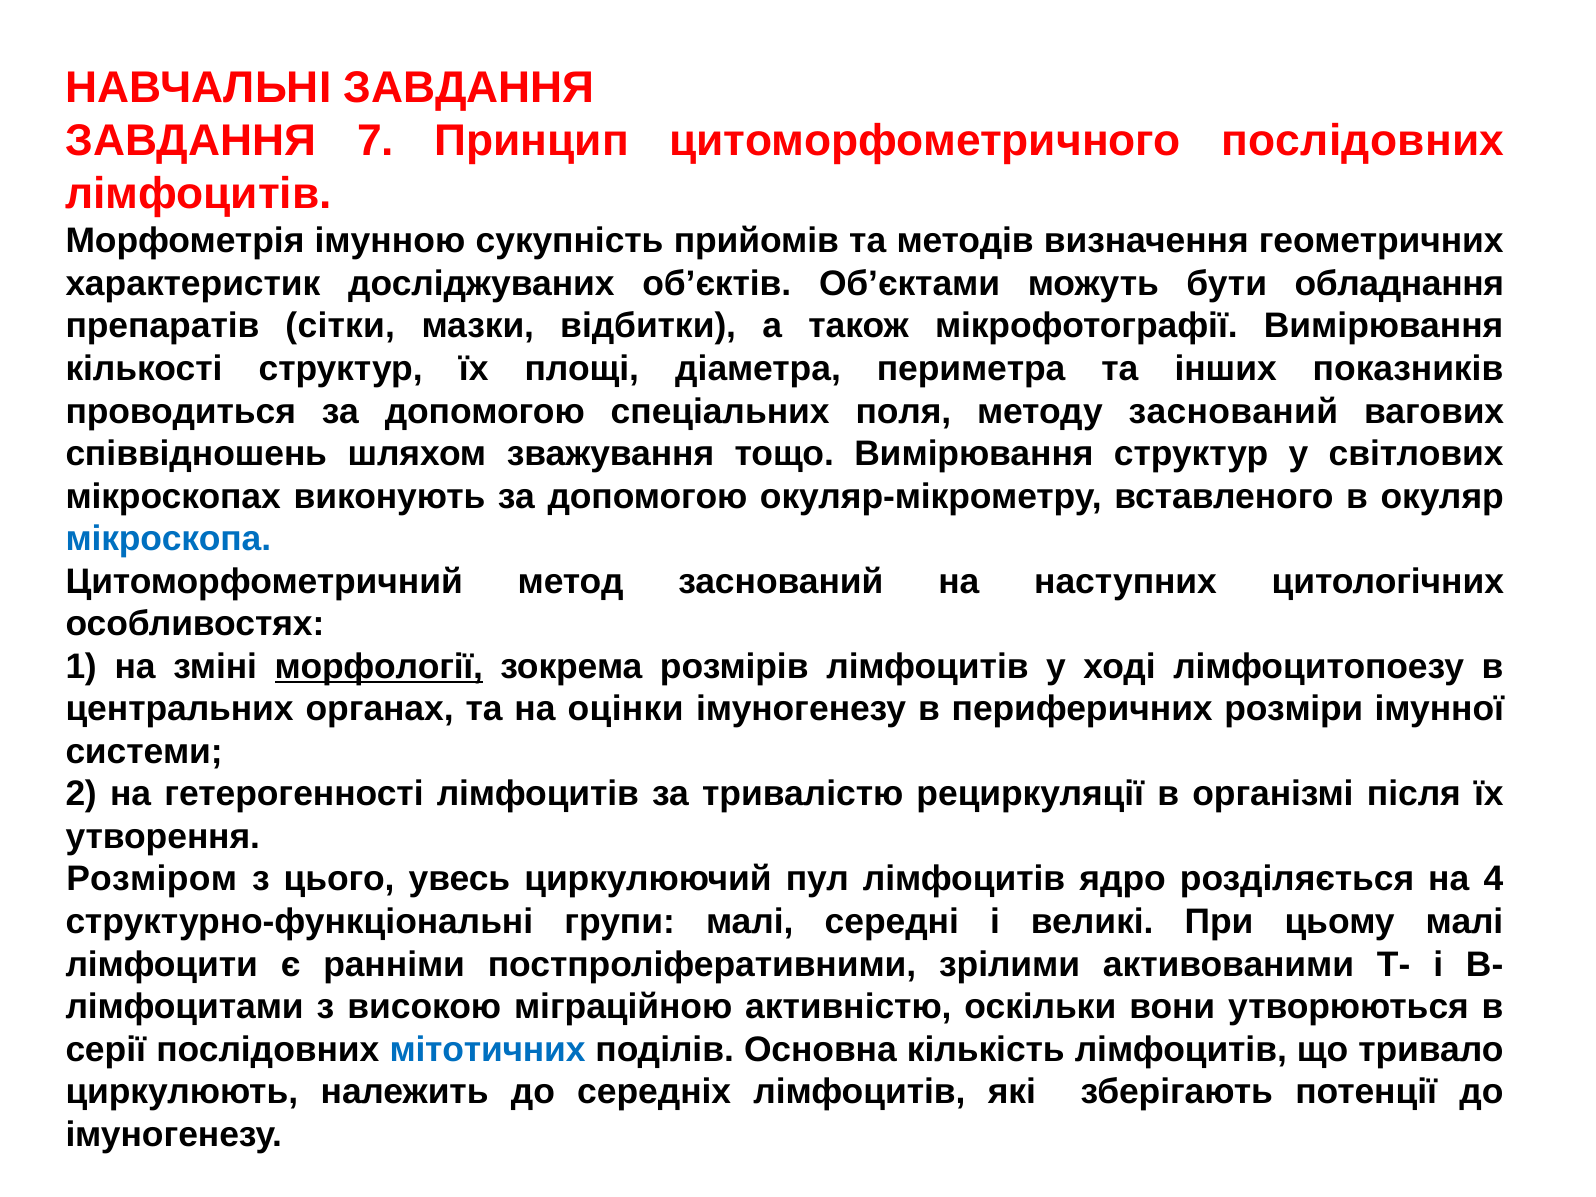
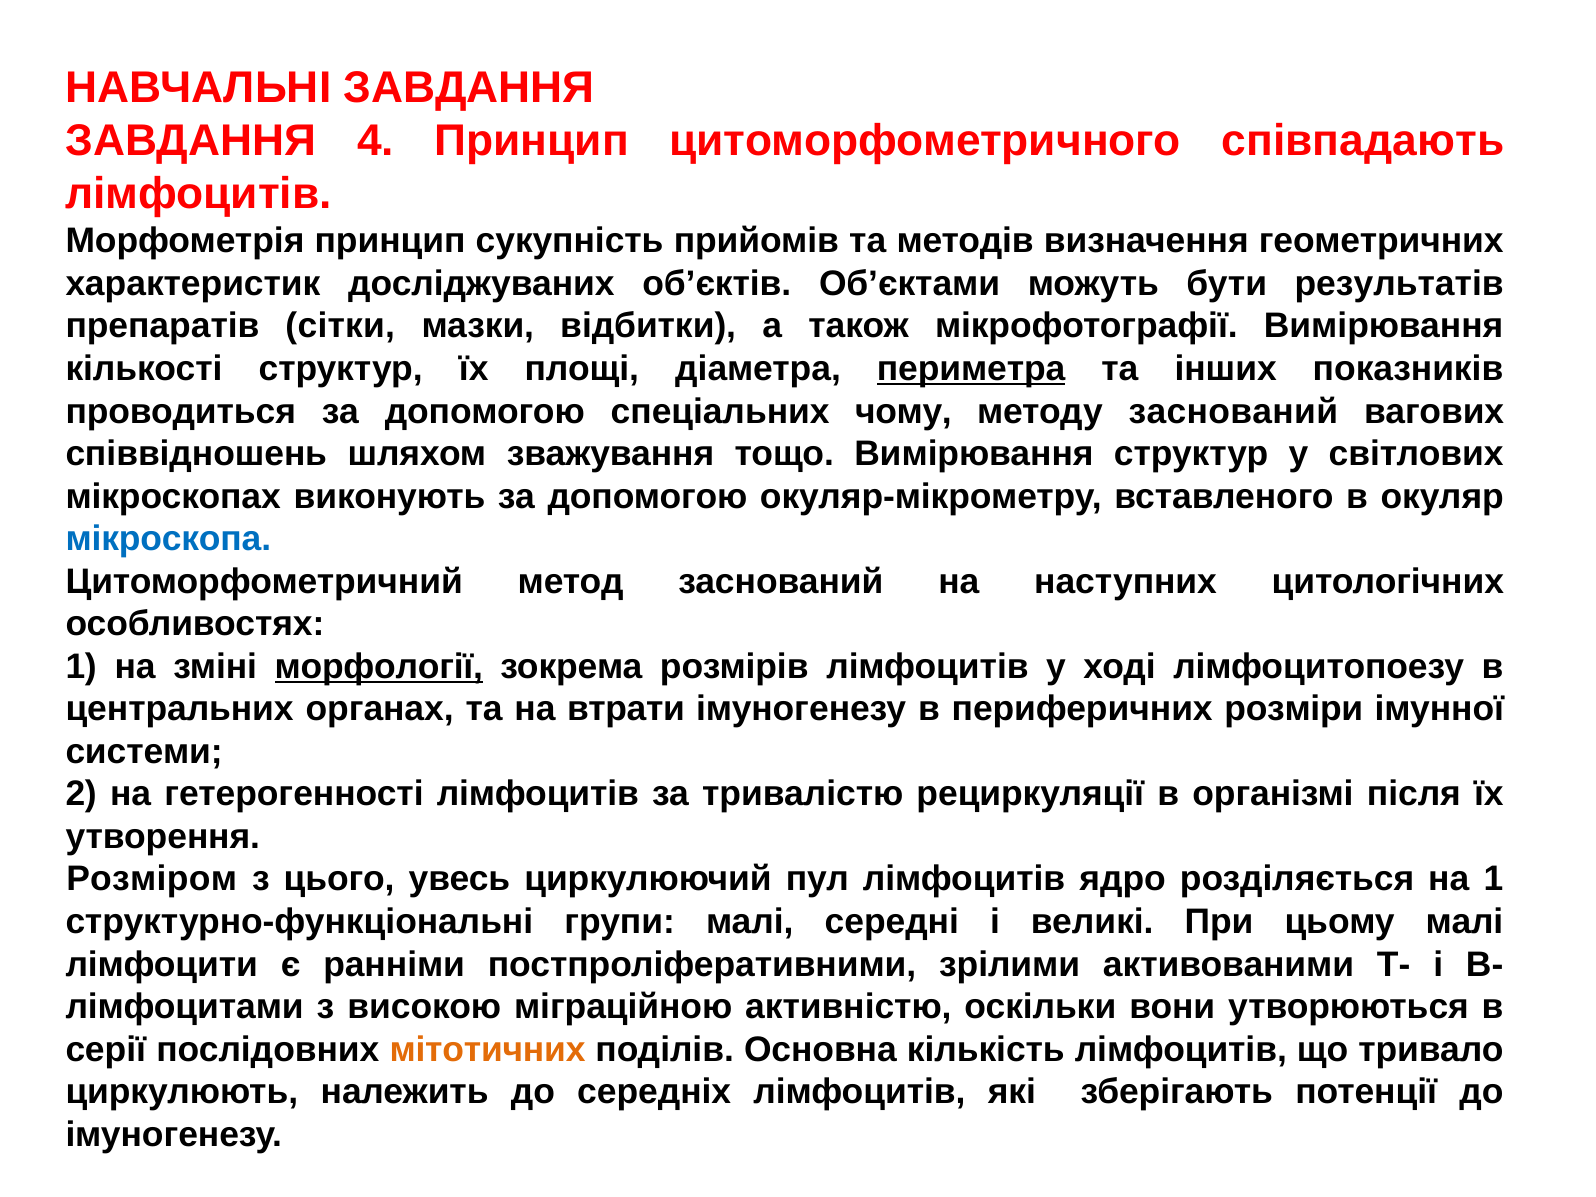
7: 7 -> 4 (376, 141)
цитоморфометричного послідовних: послідовних -> співпадають (1363, 141)
Морфометрія імунною: імунною -> принцип (390, 241)
обладнання: обладнання -> результатів (1399, 284)
периметра underline: none -> present (971, 369)
поля: поля -> чому (903, 411)
оцінки: оцінки -> втрати (626, 709)
на 4: 4 -> 1 (1493, 879)
мітотичних colour: blue -> orange (488, 1049)
